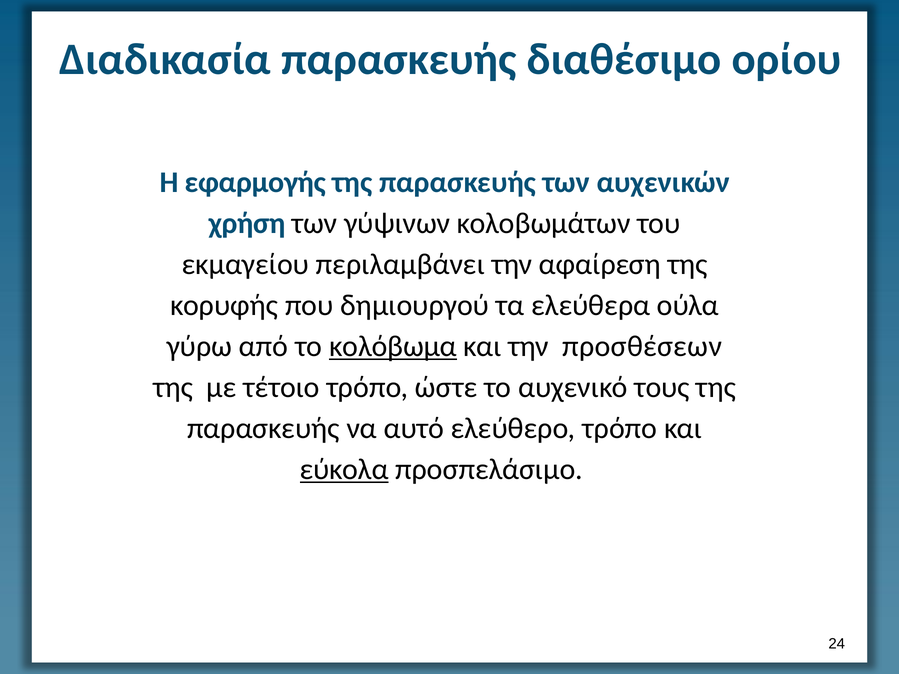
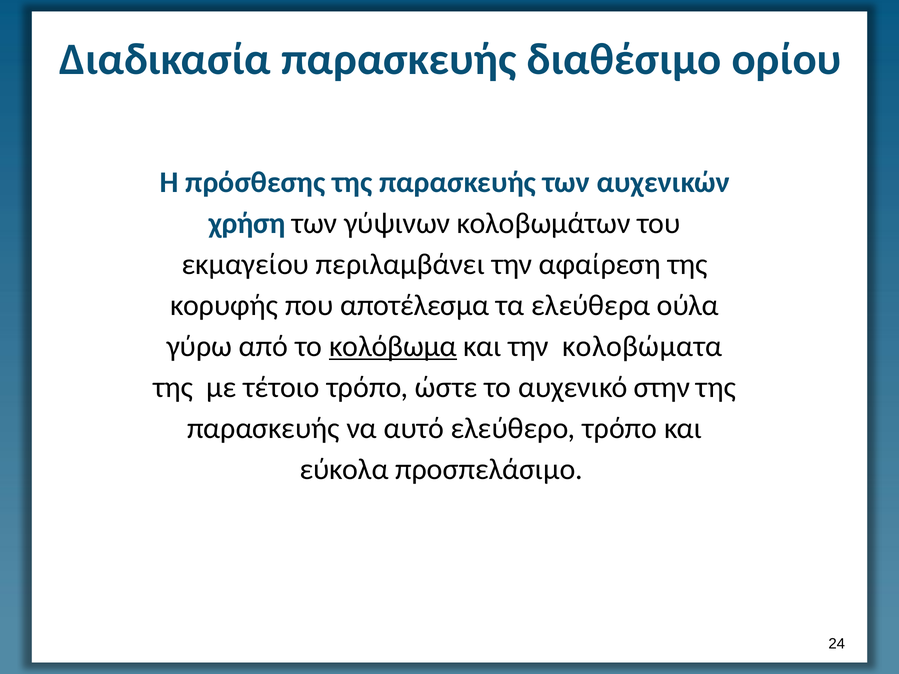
εφαρμογής: εφαρμογής -> πρόσθεσης (255, 183)
δημιουργού: δημιουργού -> αποτέλεσμα (415, 306)
προσθέσεων: προσθέσεων -> κολοβώματα (642, 347)
τους: τους -> στην (662, 388)
εύκολα underline: present -> none (344, 470)
